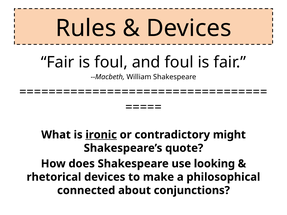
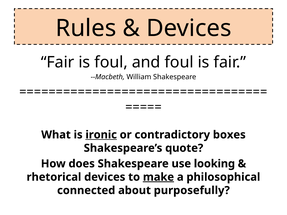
might: might -> boxes (229, 135)
make underline: none -> present (158, 177)
conjunctions: conjunctions -> purposefully (192, 191)
